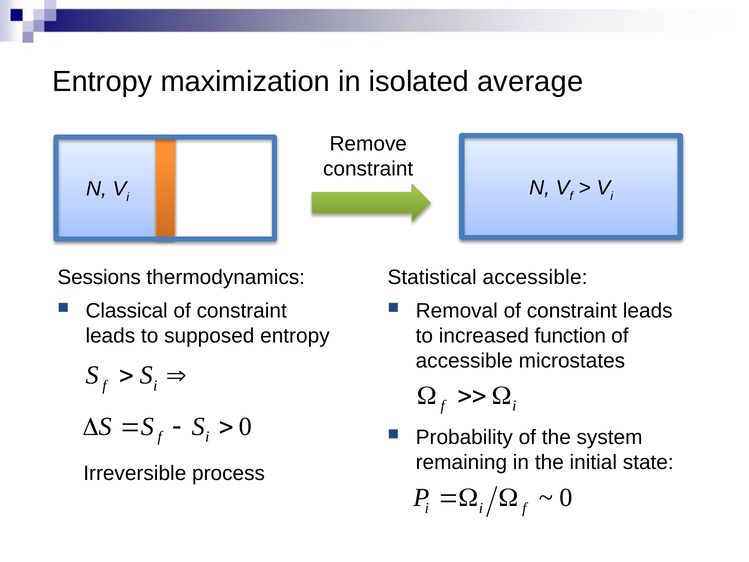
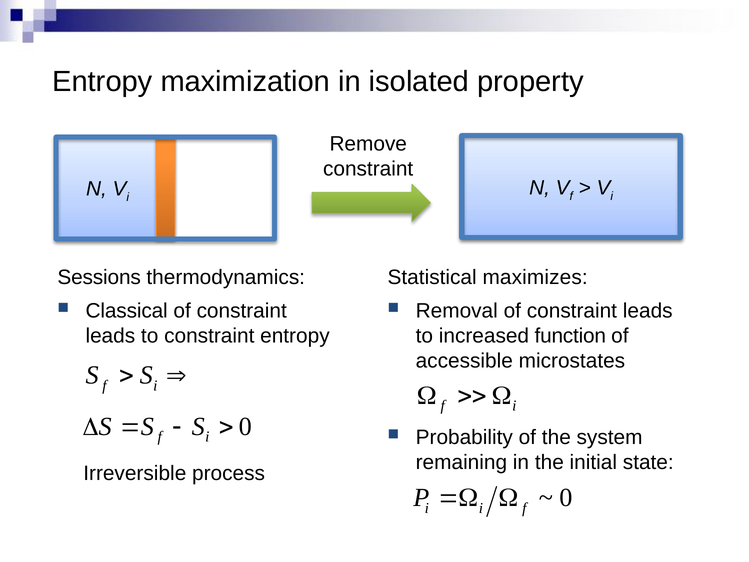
average: average -> property (530, 82)
Statistical accessible: accessible -> maximizes (535, 277)
to supposed: supposed -> constraint (209, 336)
